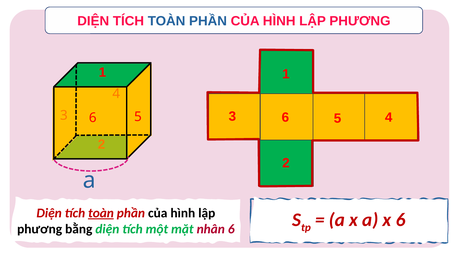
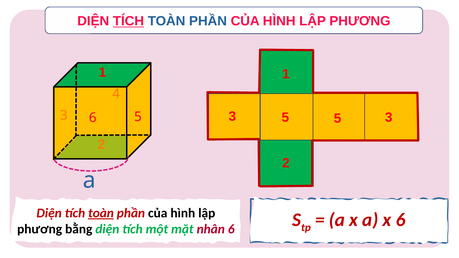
TÍCH underline: none -> present (128, 21)
3 6: 6 -> 5 (285, 118)
5 4: 4 -> 3 (389, 118)
